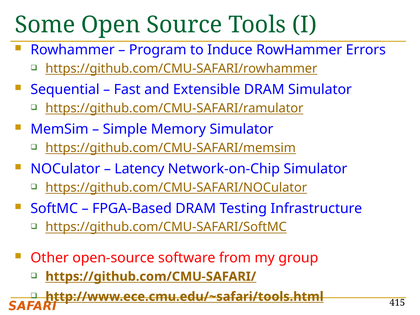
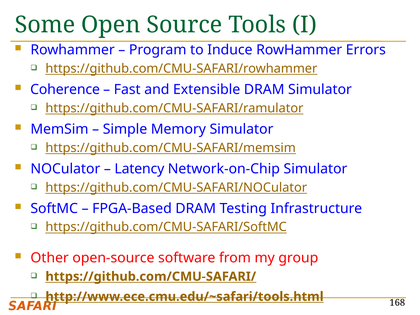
Sequential: Sequential -> Coherence (65, 90)
415: 415 -> 168 (397, 303)
